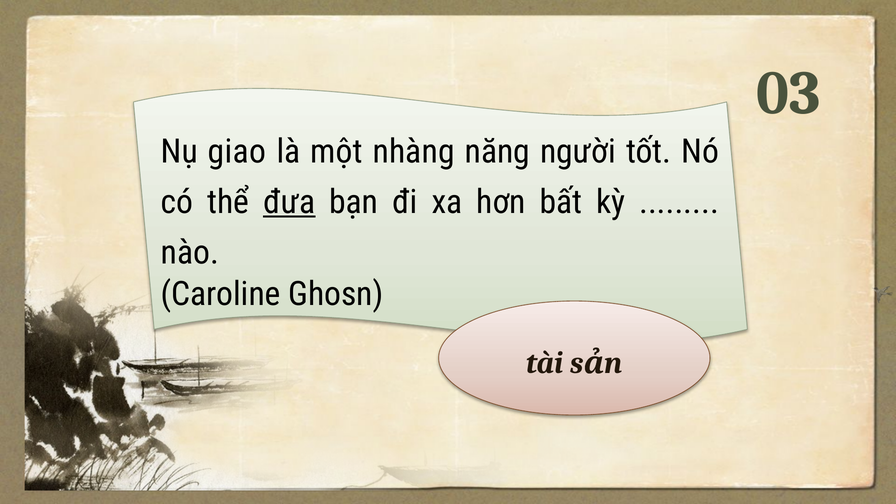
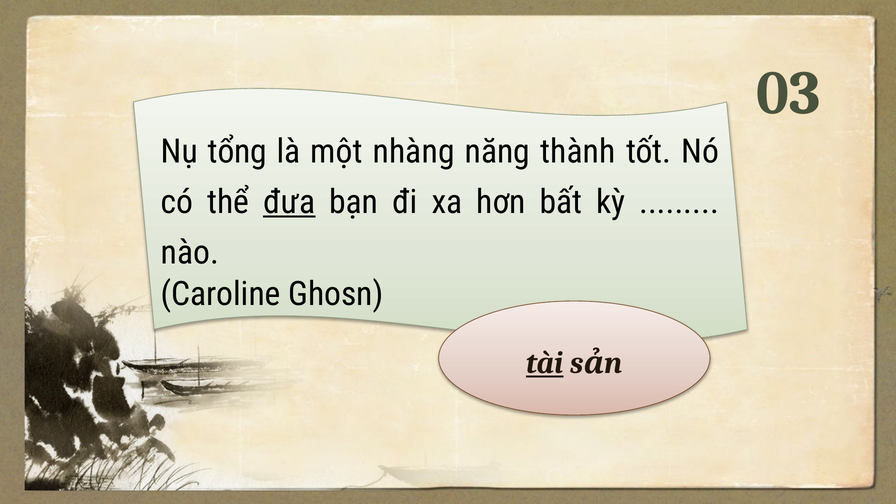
giao: giao -> tổng (237, 152)
người: người -> thành (578, 152)
tài underline: none -> present (545, 363)
